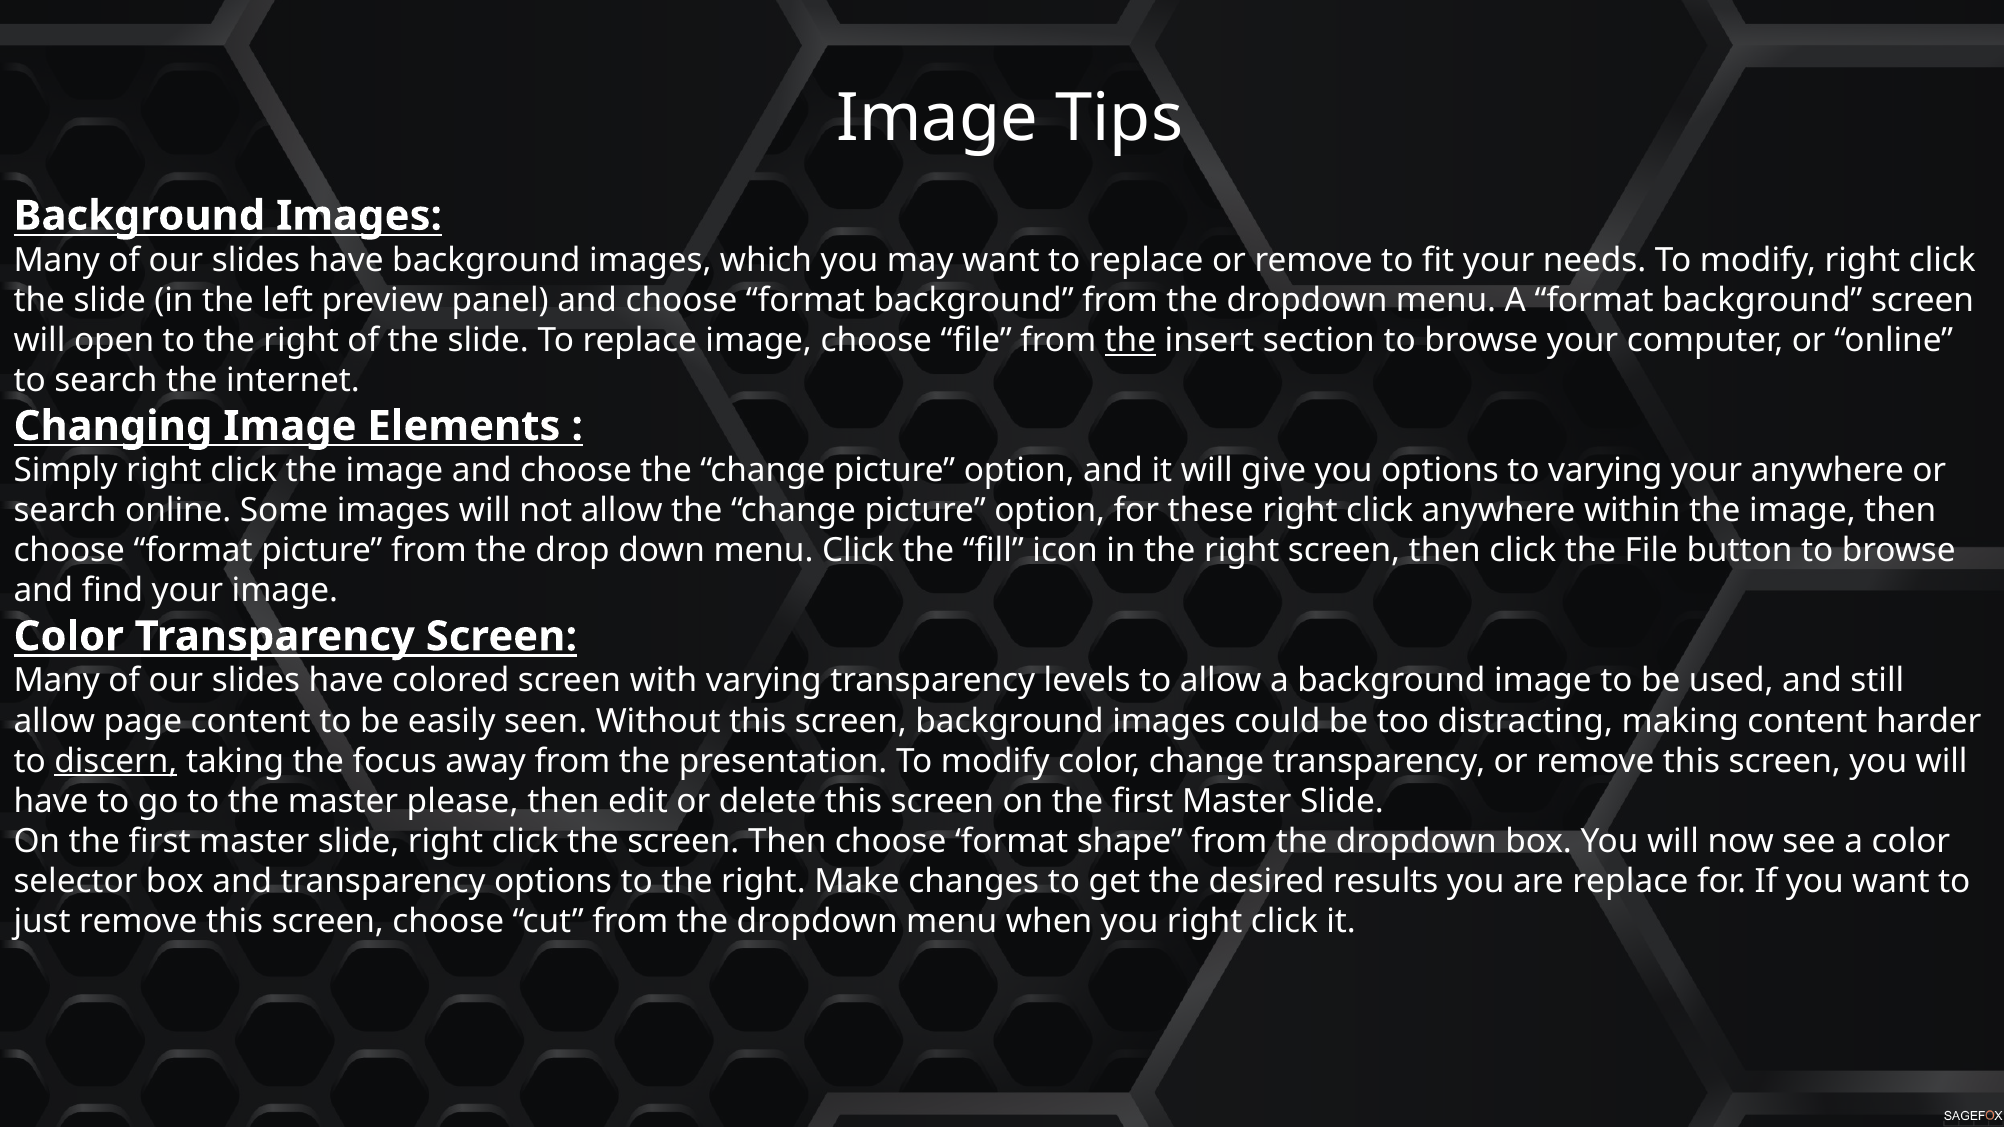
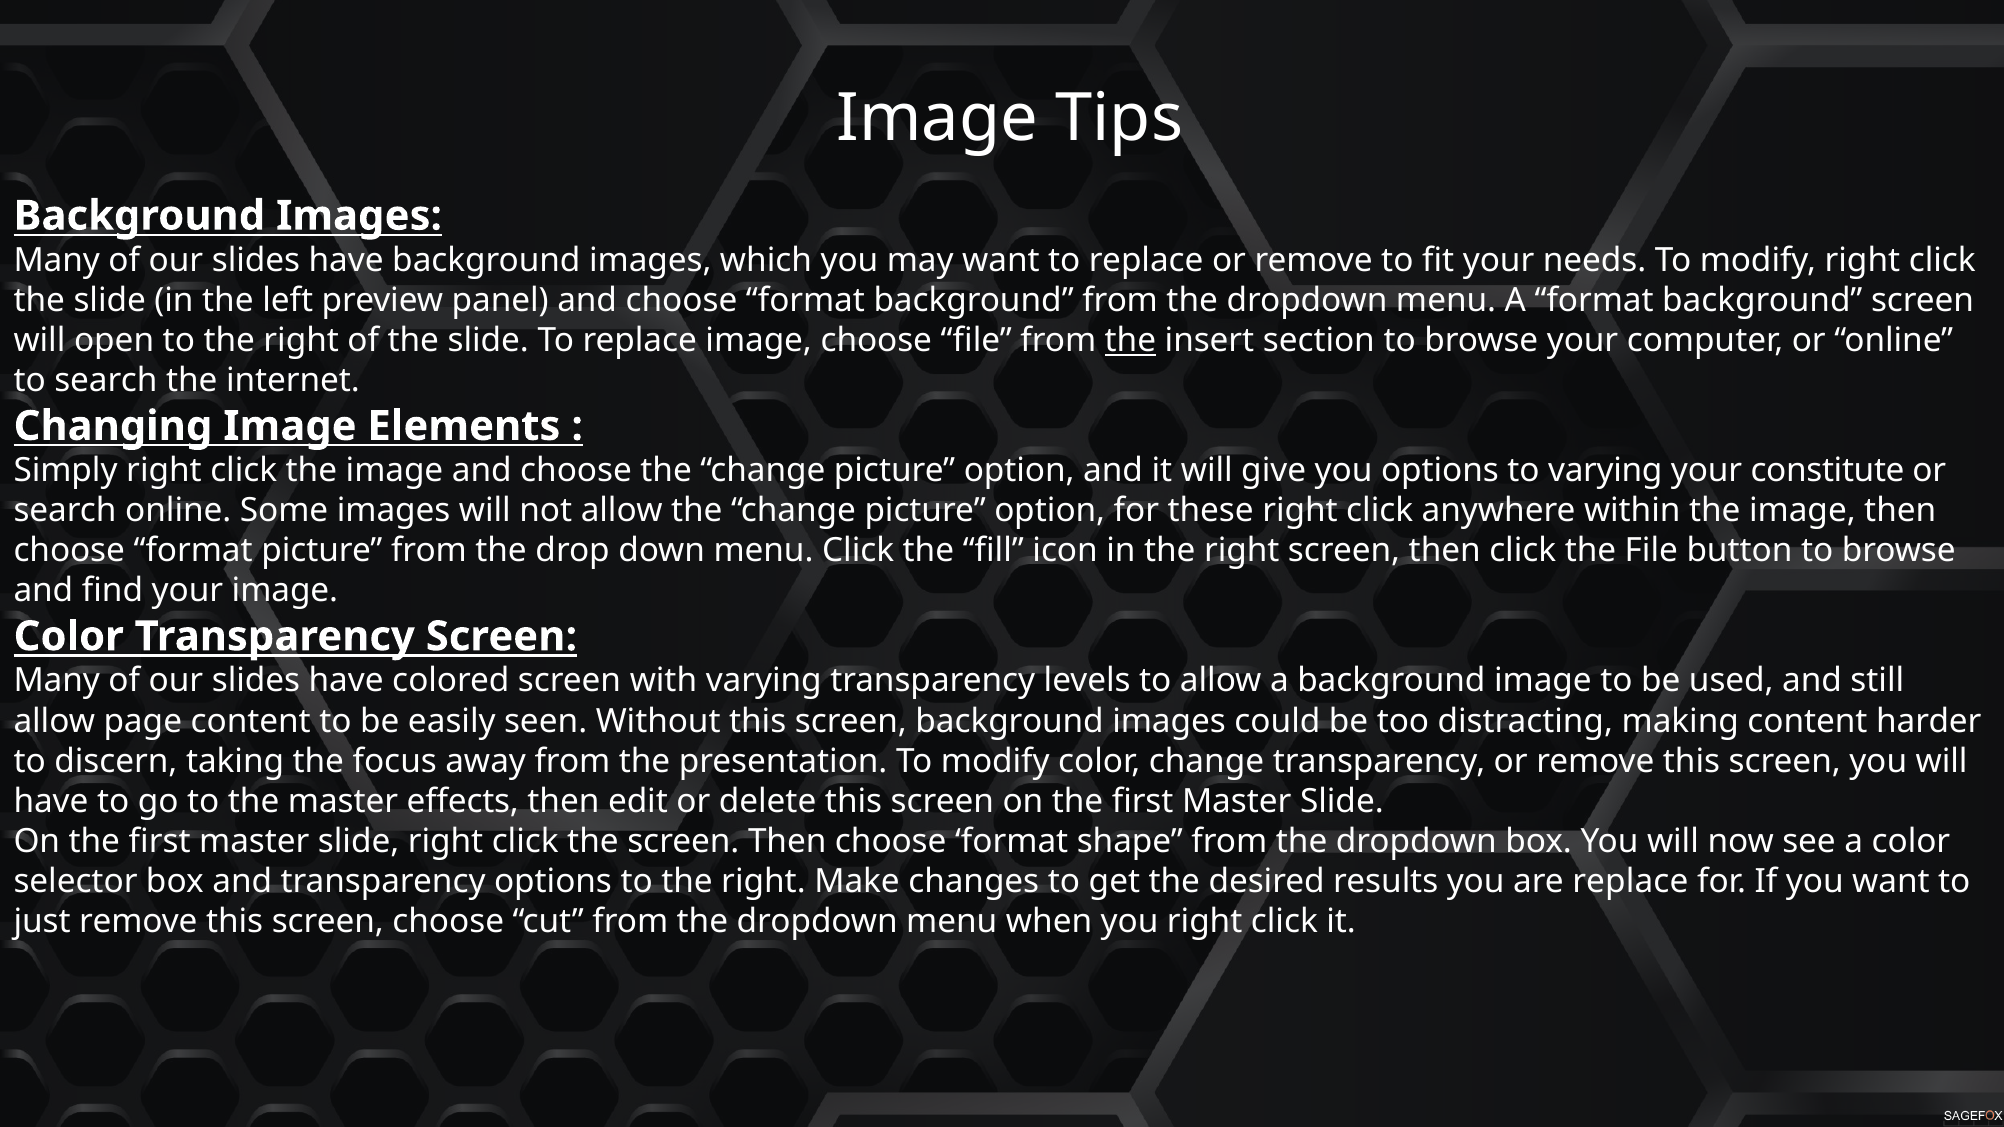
your anywhere: anywhere -> constitute (1828, 471)
discern underline: present -> none (116, 761)
please: please -> effects (463, 801)
